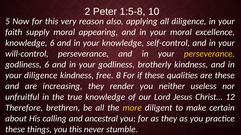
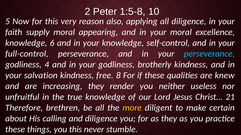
will-control: will-control -> full-control (27, 54)
perseverance colour: yellow -> light blue (209, 54)
godliness 6: 6 -> 4 (47, 65)
your diligence: diligence -> salvation (41, 76)
are these: these -> knew (225, 76)
12: 12 -> 21 (230, 97)
and ancestral: ancestral -> diligence (101, 119)
